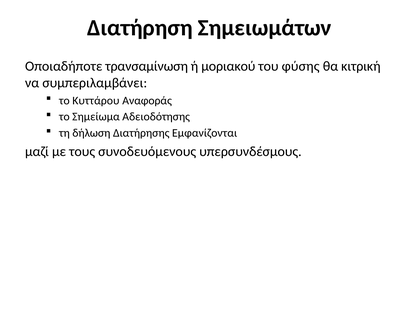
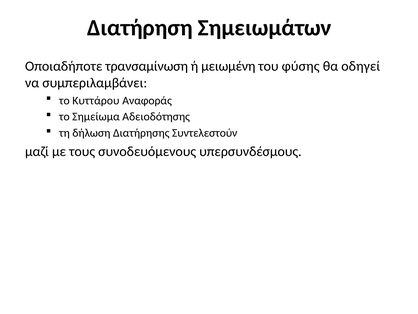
μοριακού: μοριακού -> μειωμένη (228, 66)
κιτρική: κιτρική -> οδηγεί (361, 66)
Εμφανίζονται: Εμφανίζονται -> Συντελεστούν (205, 133)
